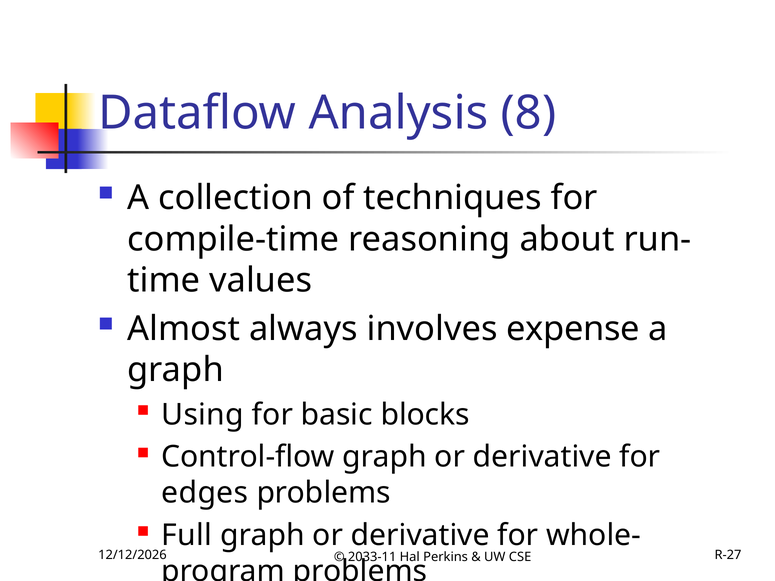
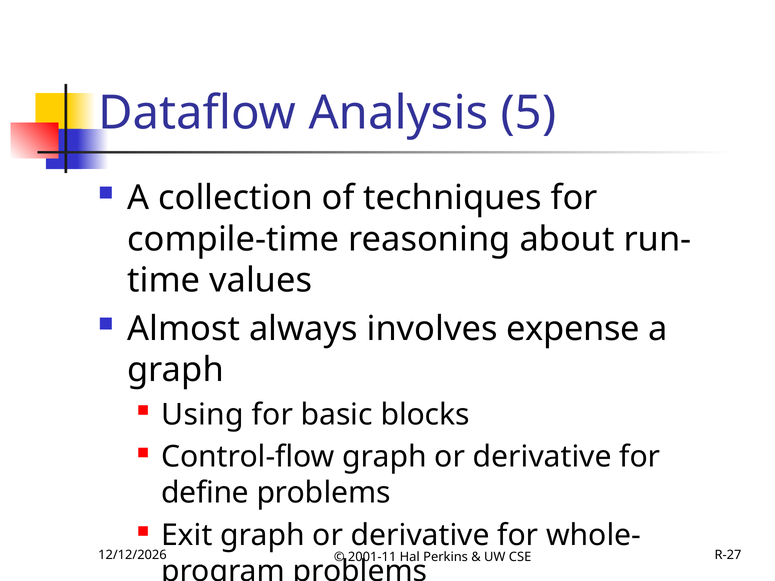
8: 8 -> 5 (529, 113)
edges: edges -> define (205, 493)
Full: Full -> Exit (187, 535)
2033-11: 2033-11 -> 2001-11 (372, 557)
